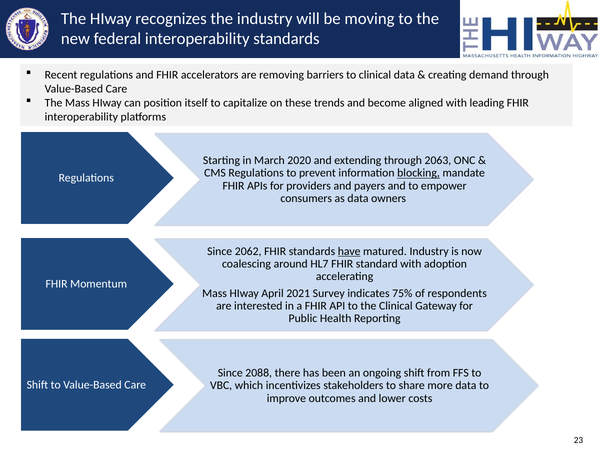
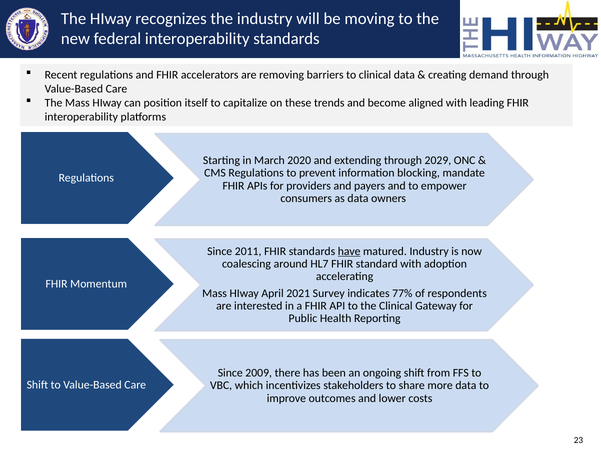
2063: 2063 -> 2029 (438, 160)
blocking underline: present -> none (419, 173)
2062: 2062 -> 2011 (248, 251)
75%: 75% -> 77% (402, 293)
2088: 2088 -> 2009 (259, 373)
